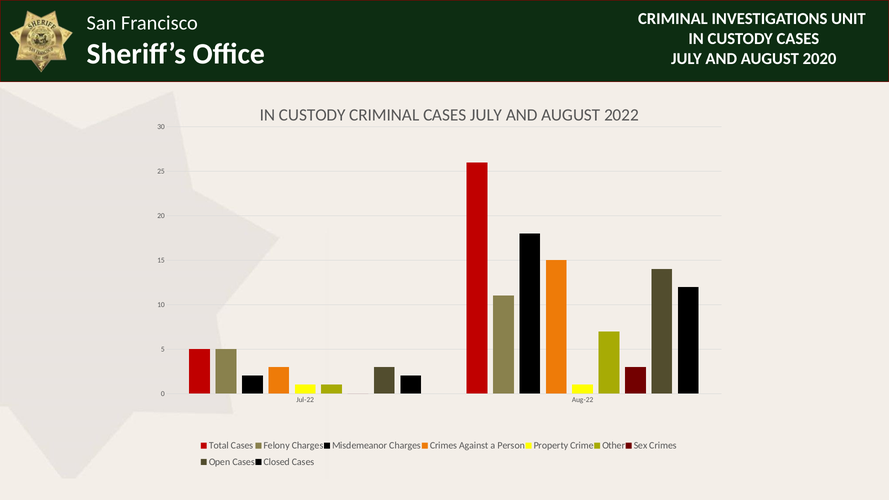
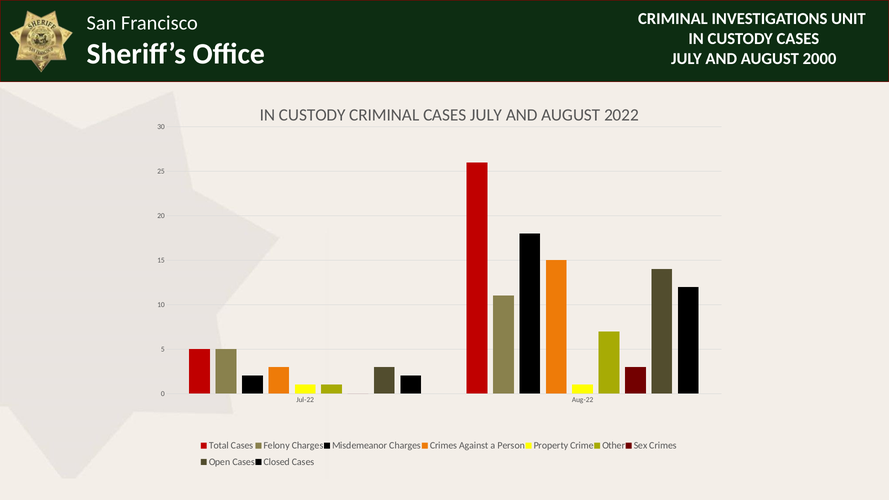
2020: 2020 -> 2000 (820, 59)
